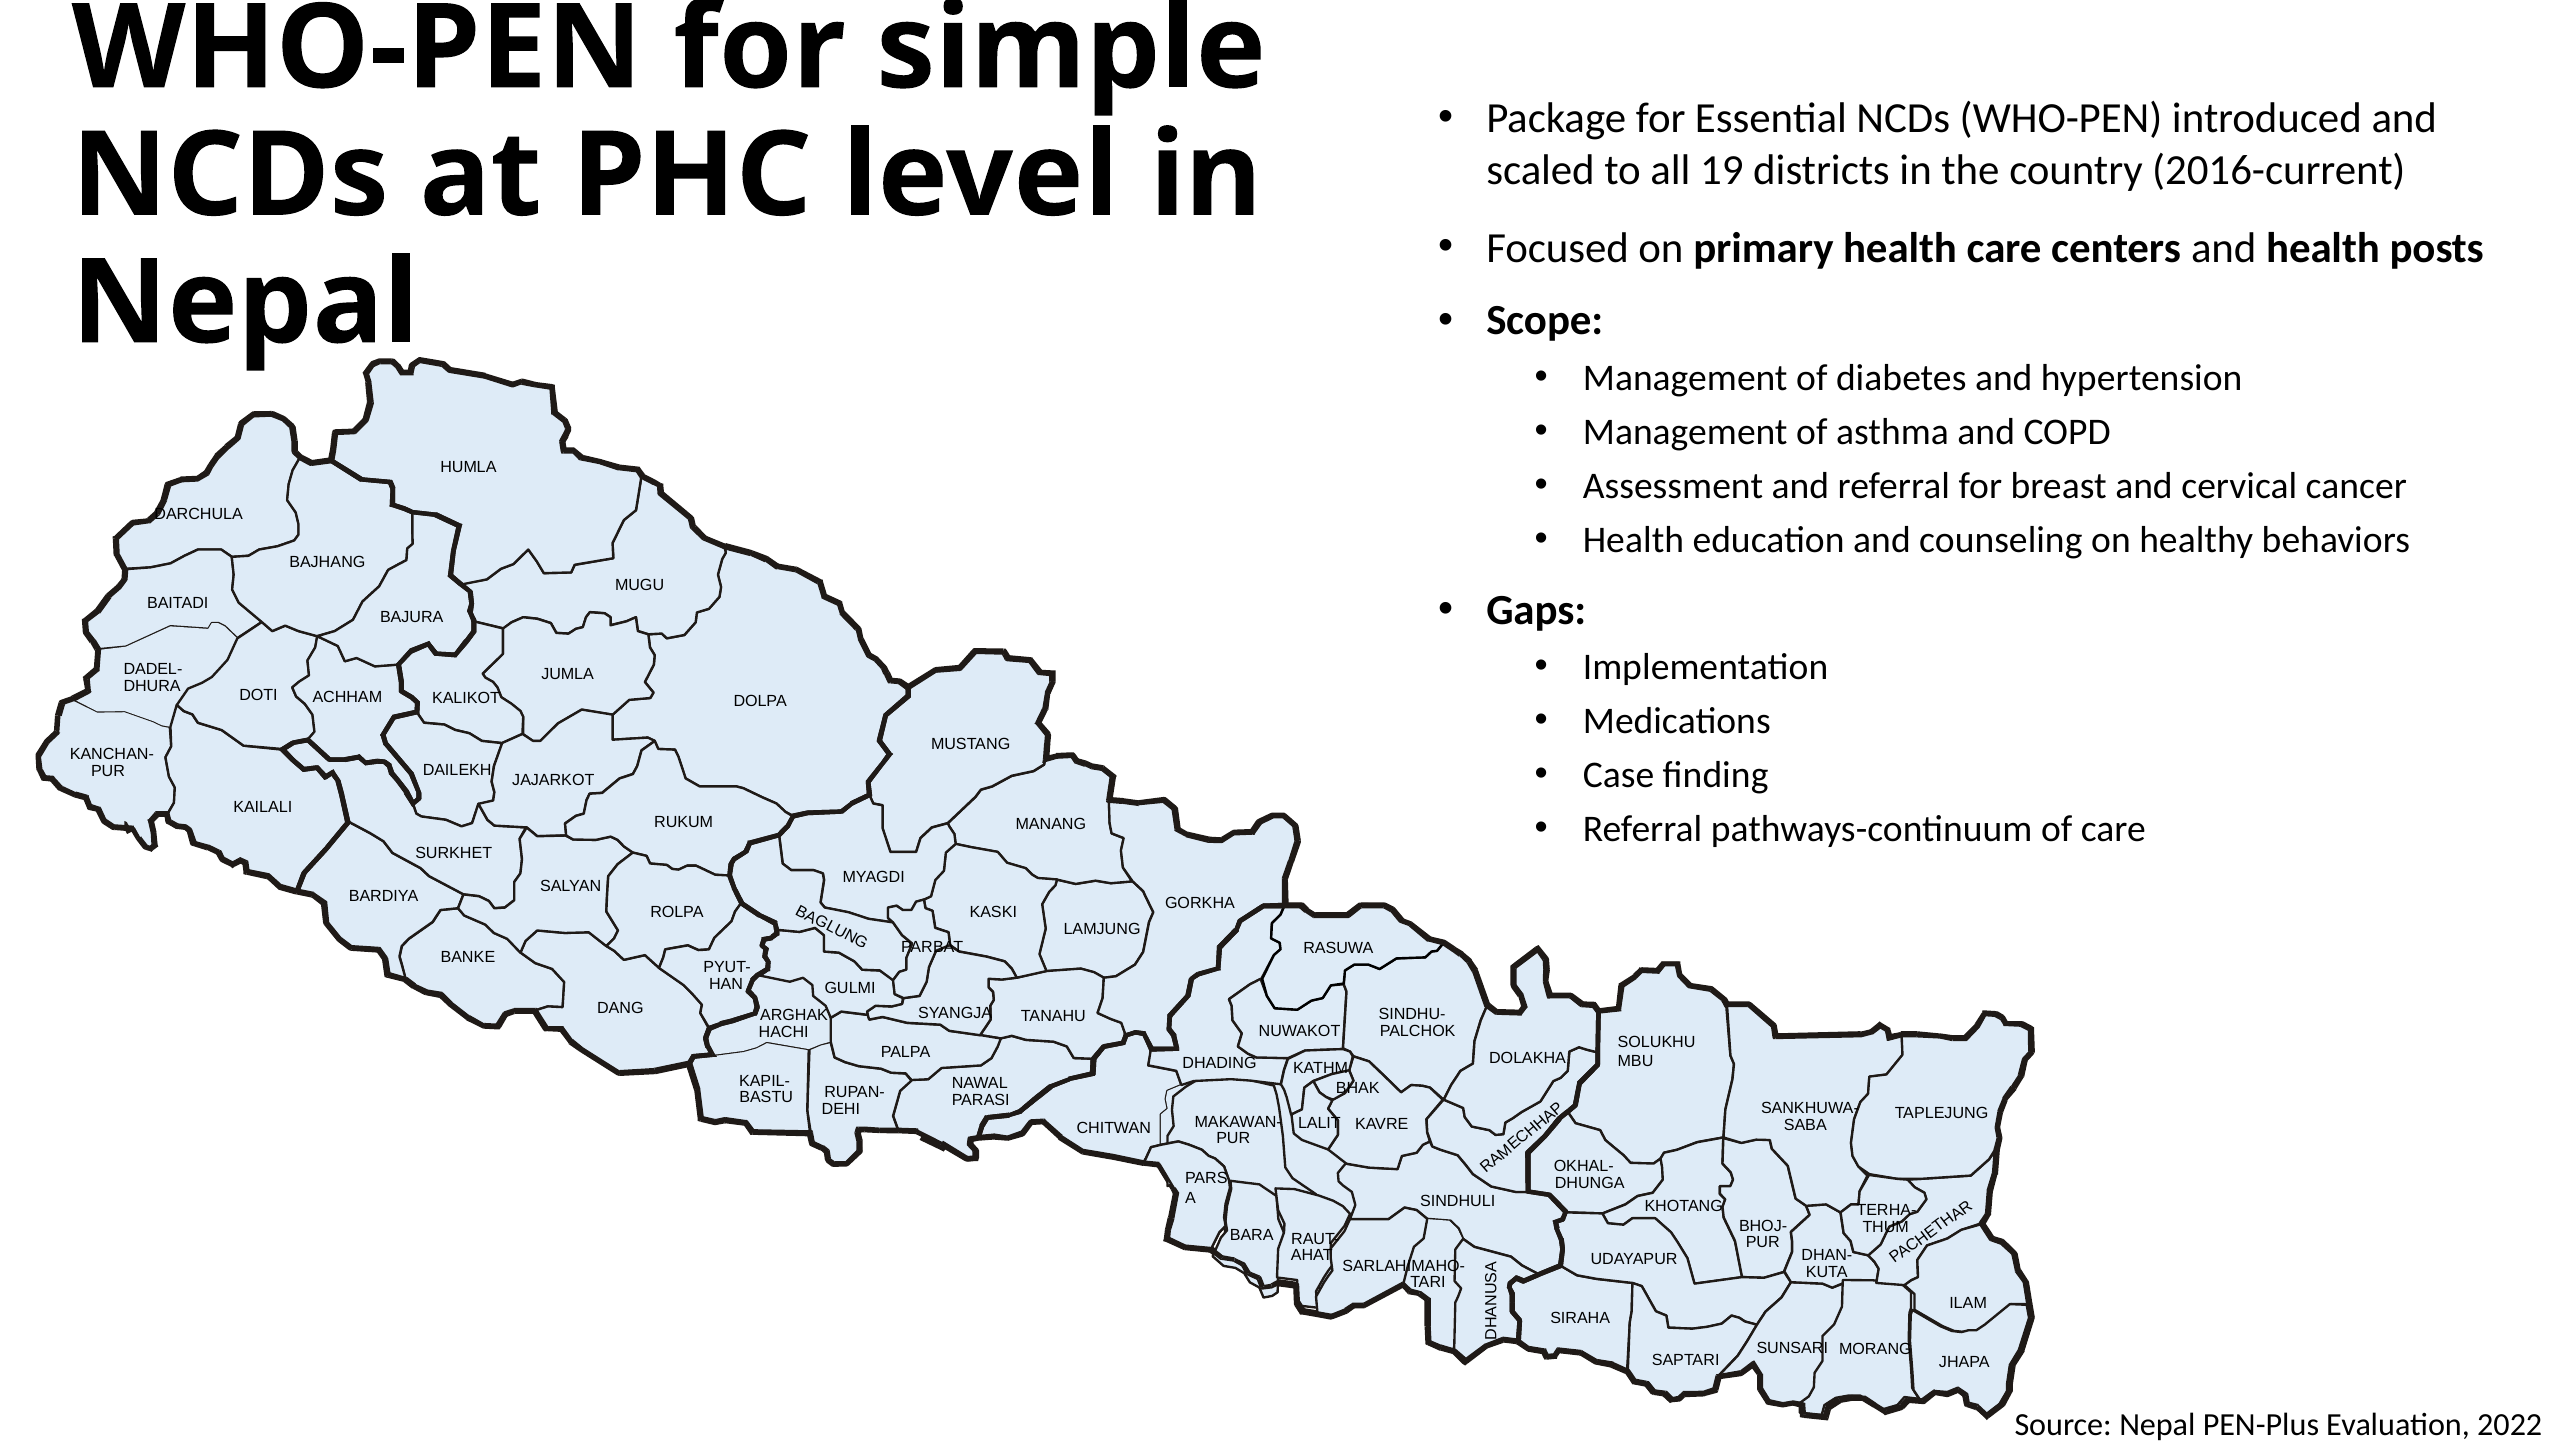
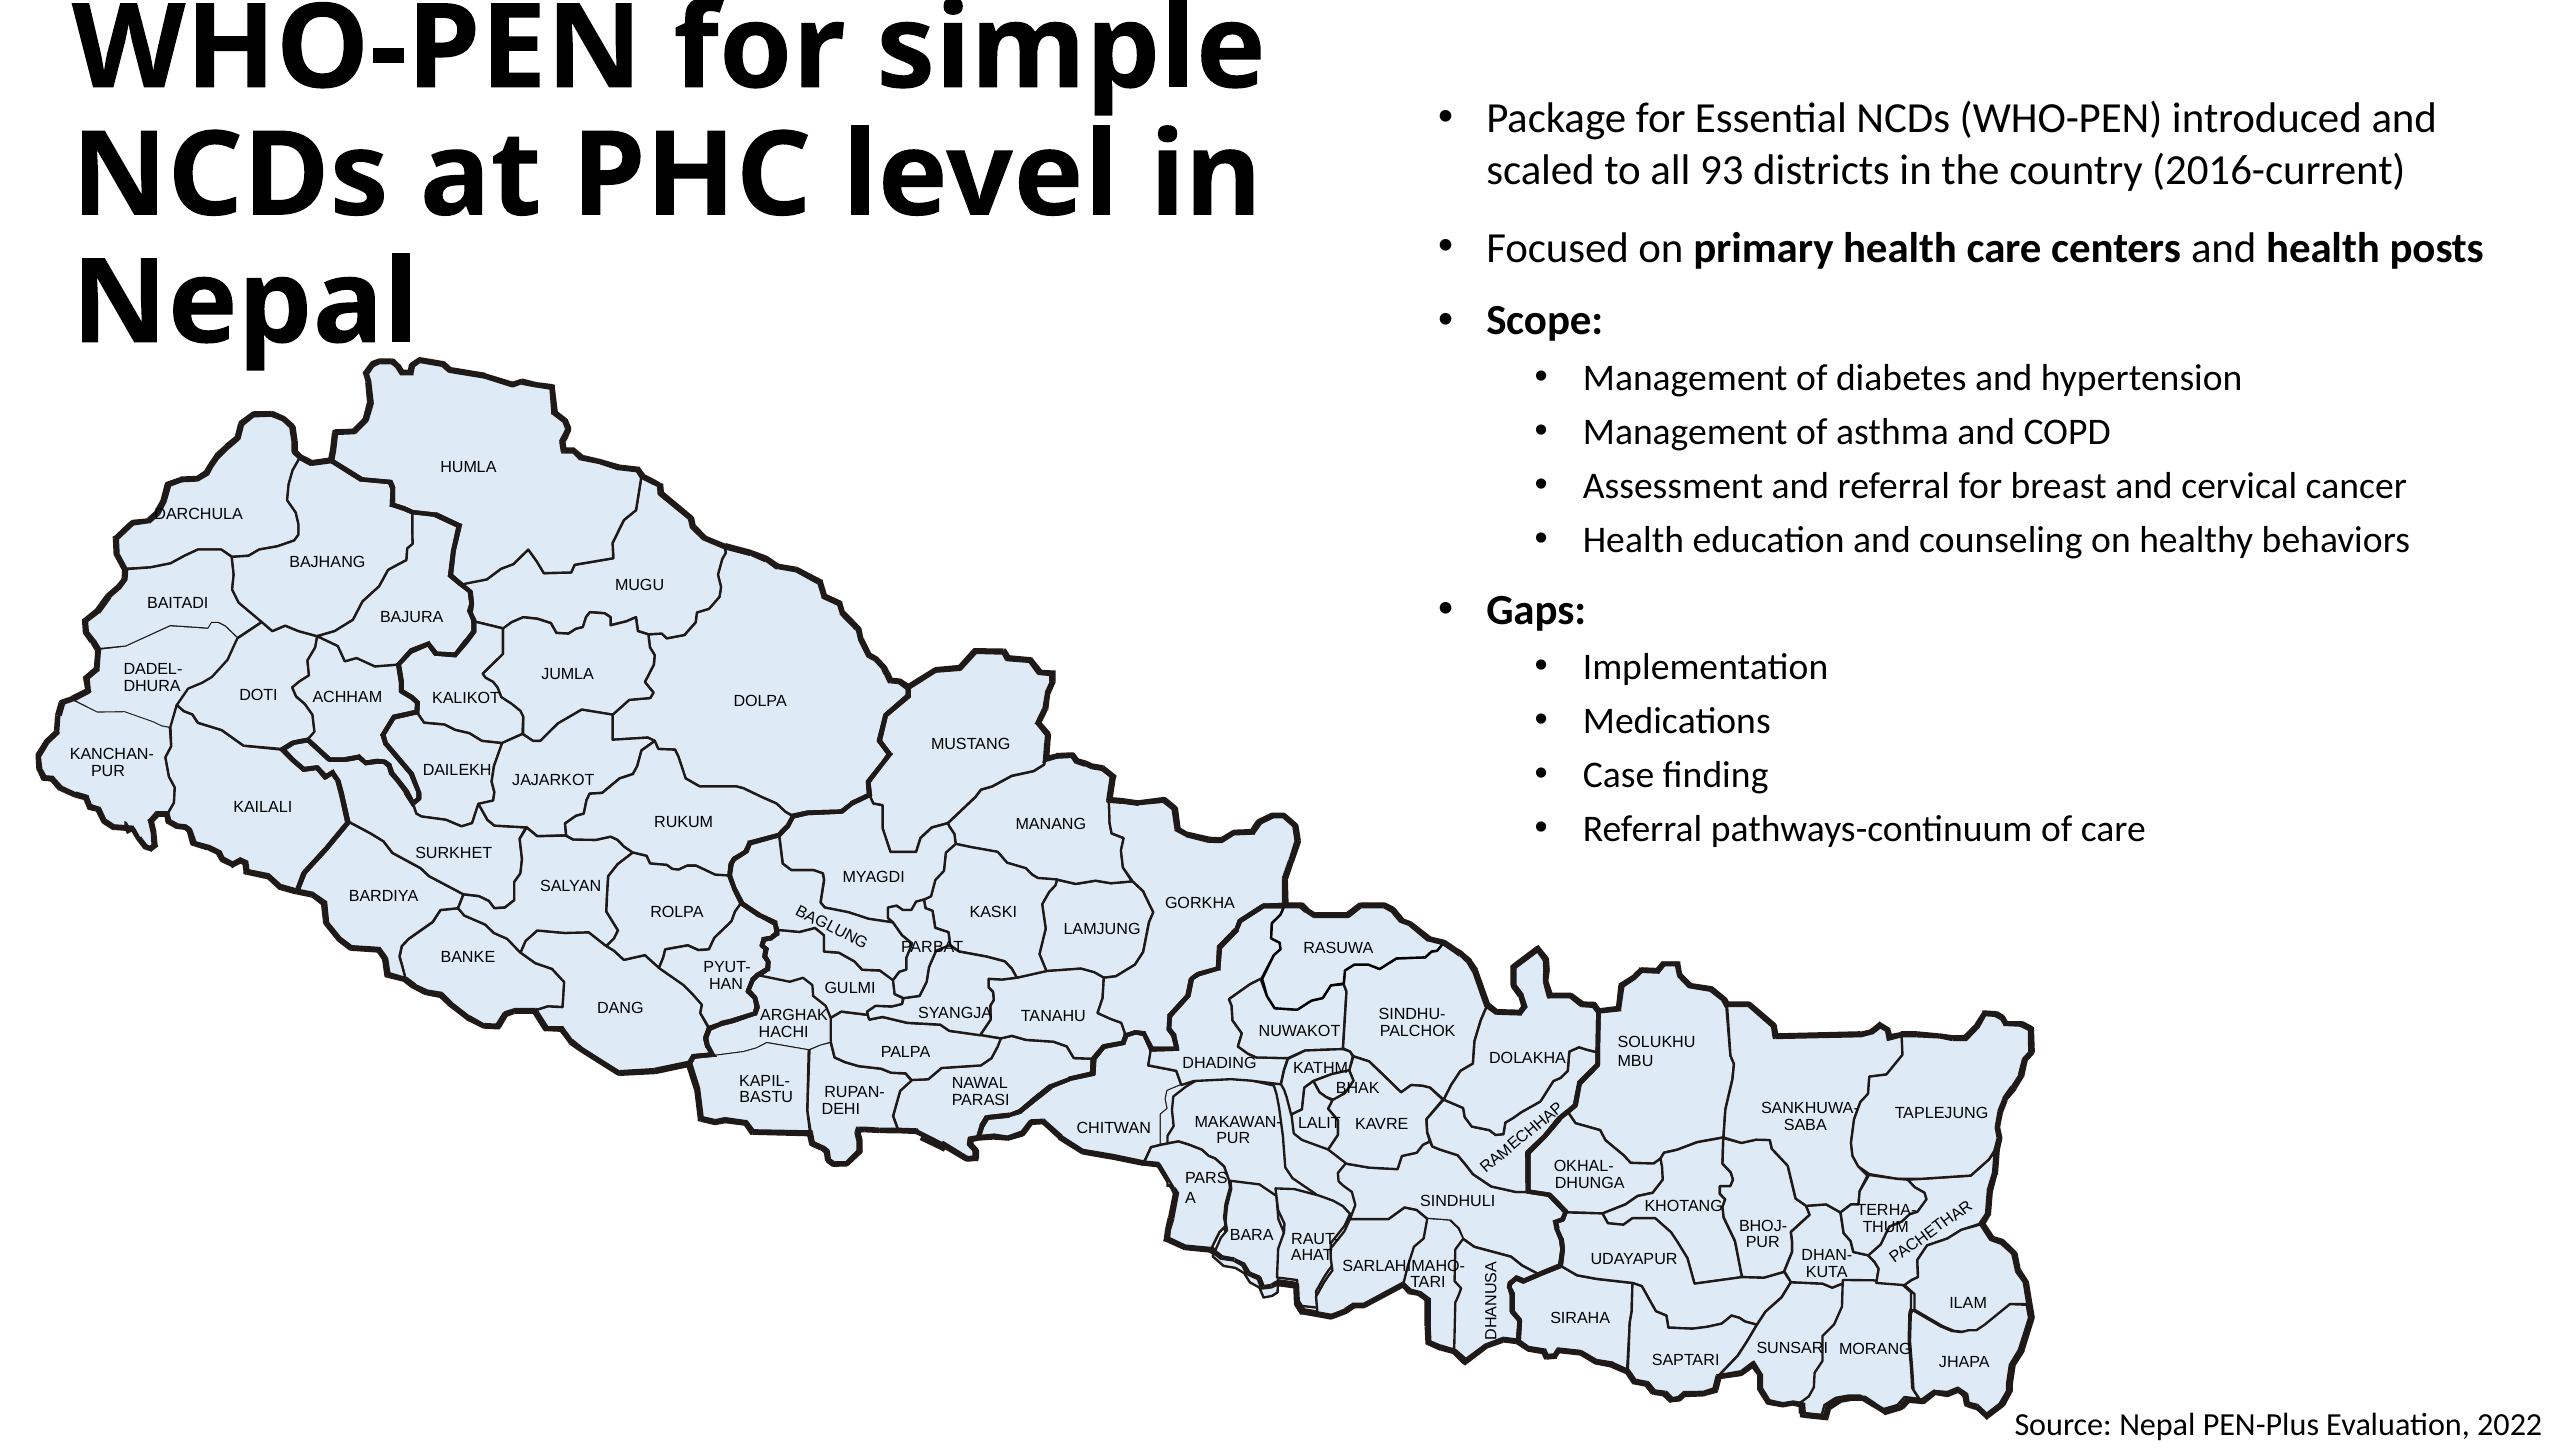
19: 19 -> 93 (1722, 170)
